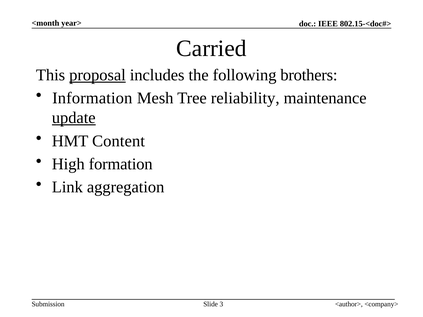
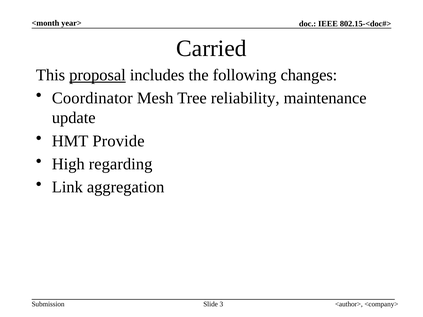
brothers: brothers -> changes (309, 75)
Information: Information -> Coordinator (92, 98)
update underline: present -> none (74, 118)
Content: Content -> Provide (118, 141)
formation: formation -> regarding (121, 164)
